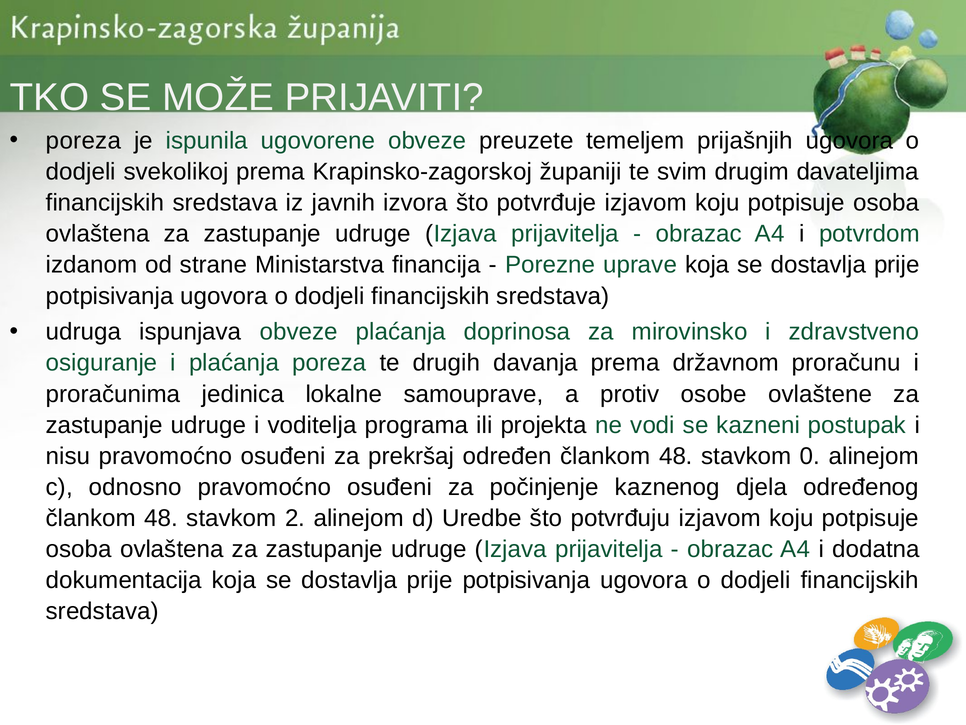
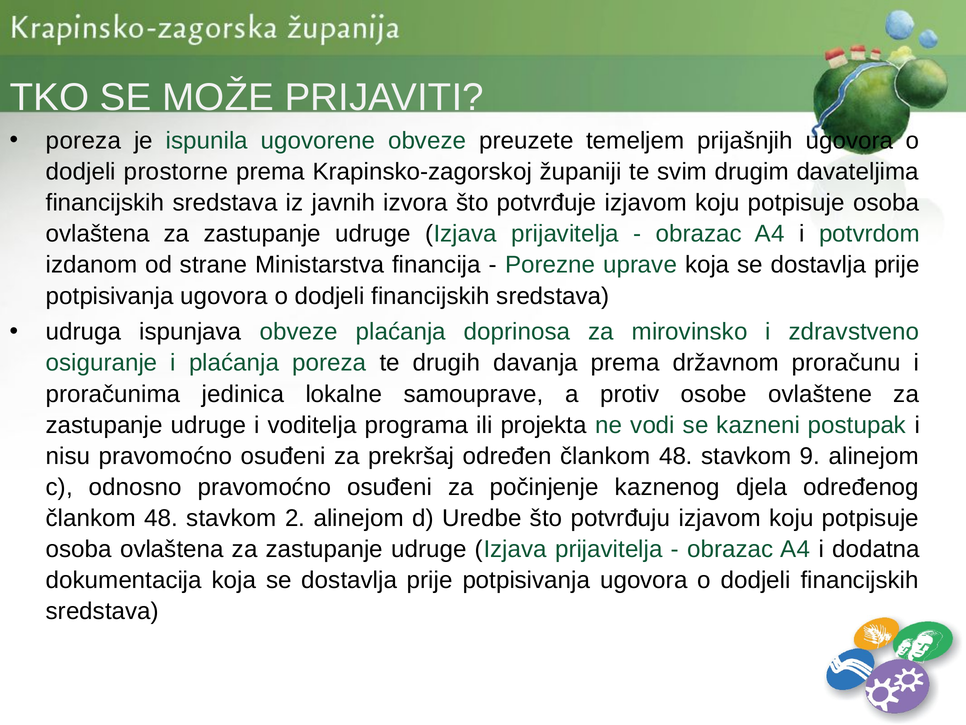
svekolikoj: svekolikoj -> prostorne (176, 172)
0: 0 -> 9 (810, 456)
